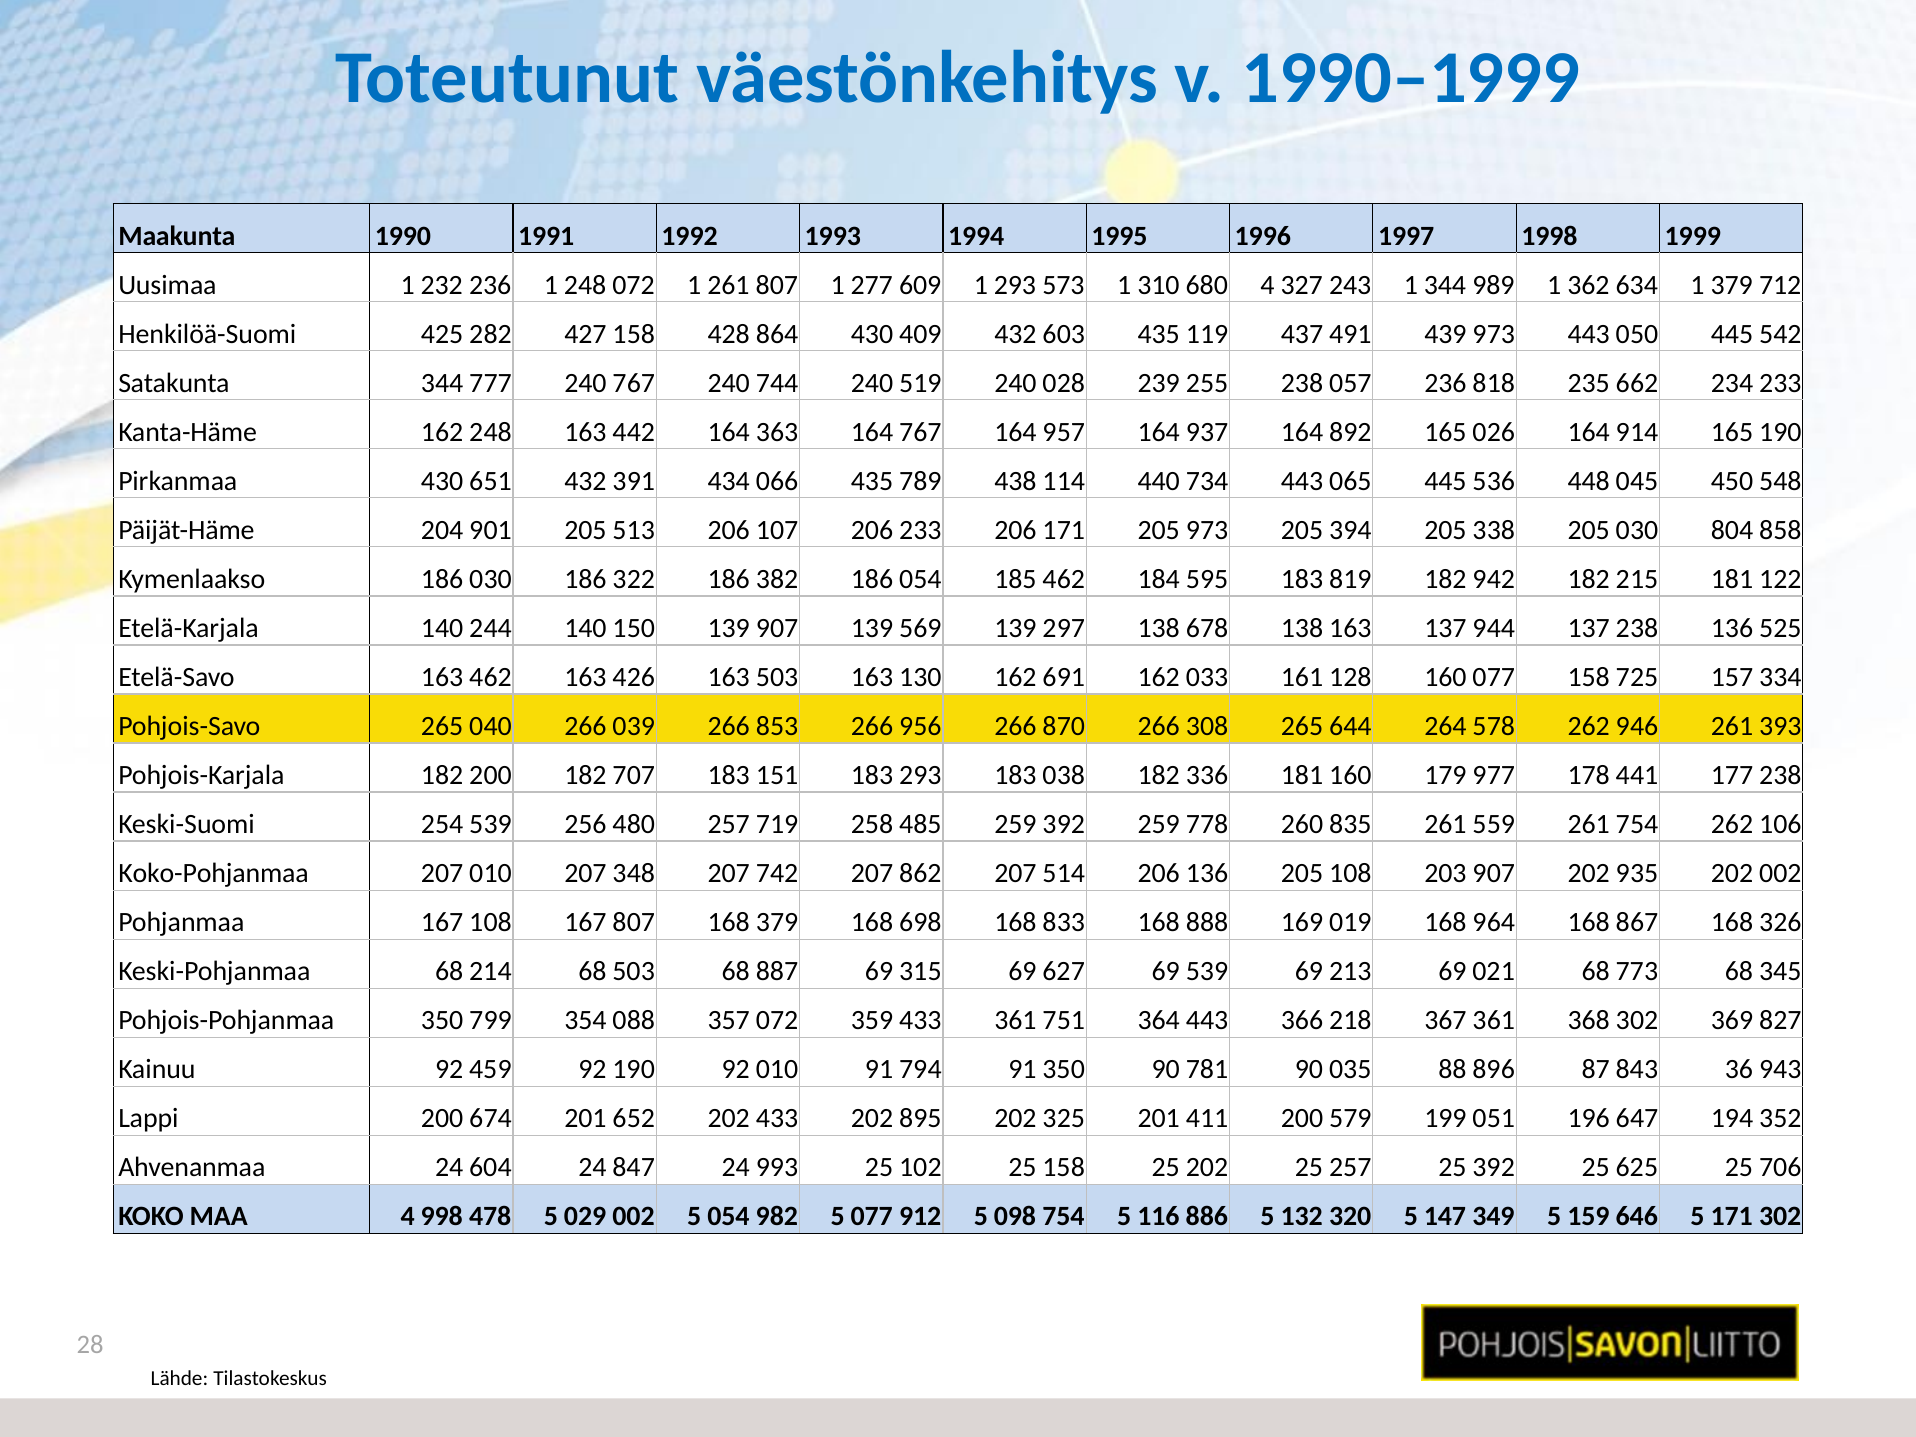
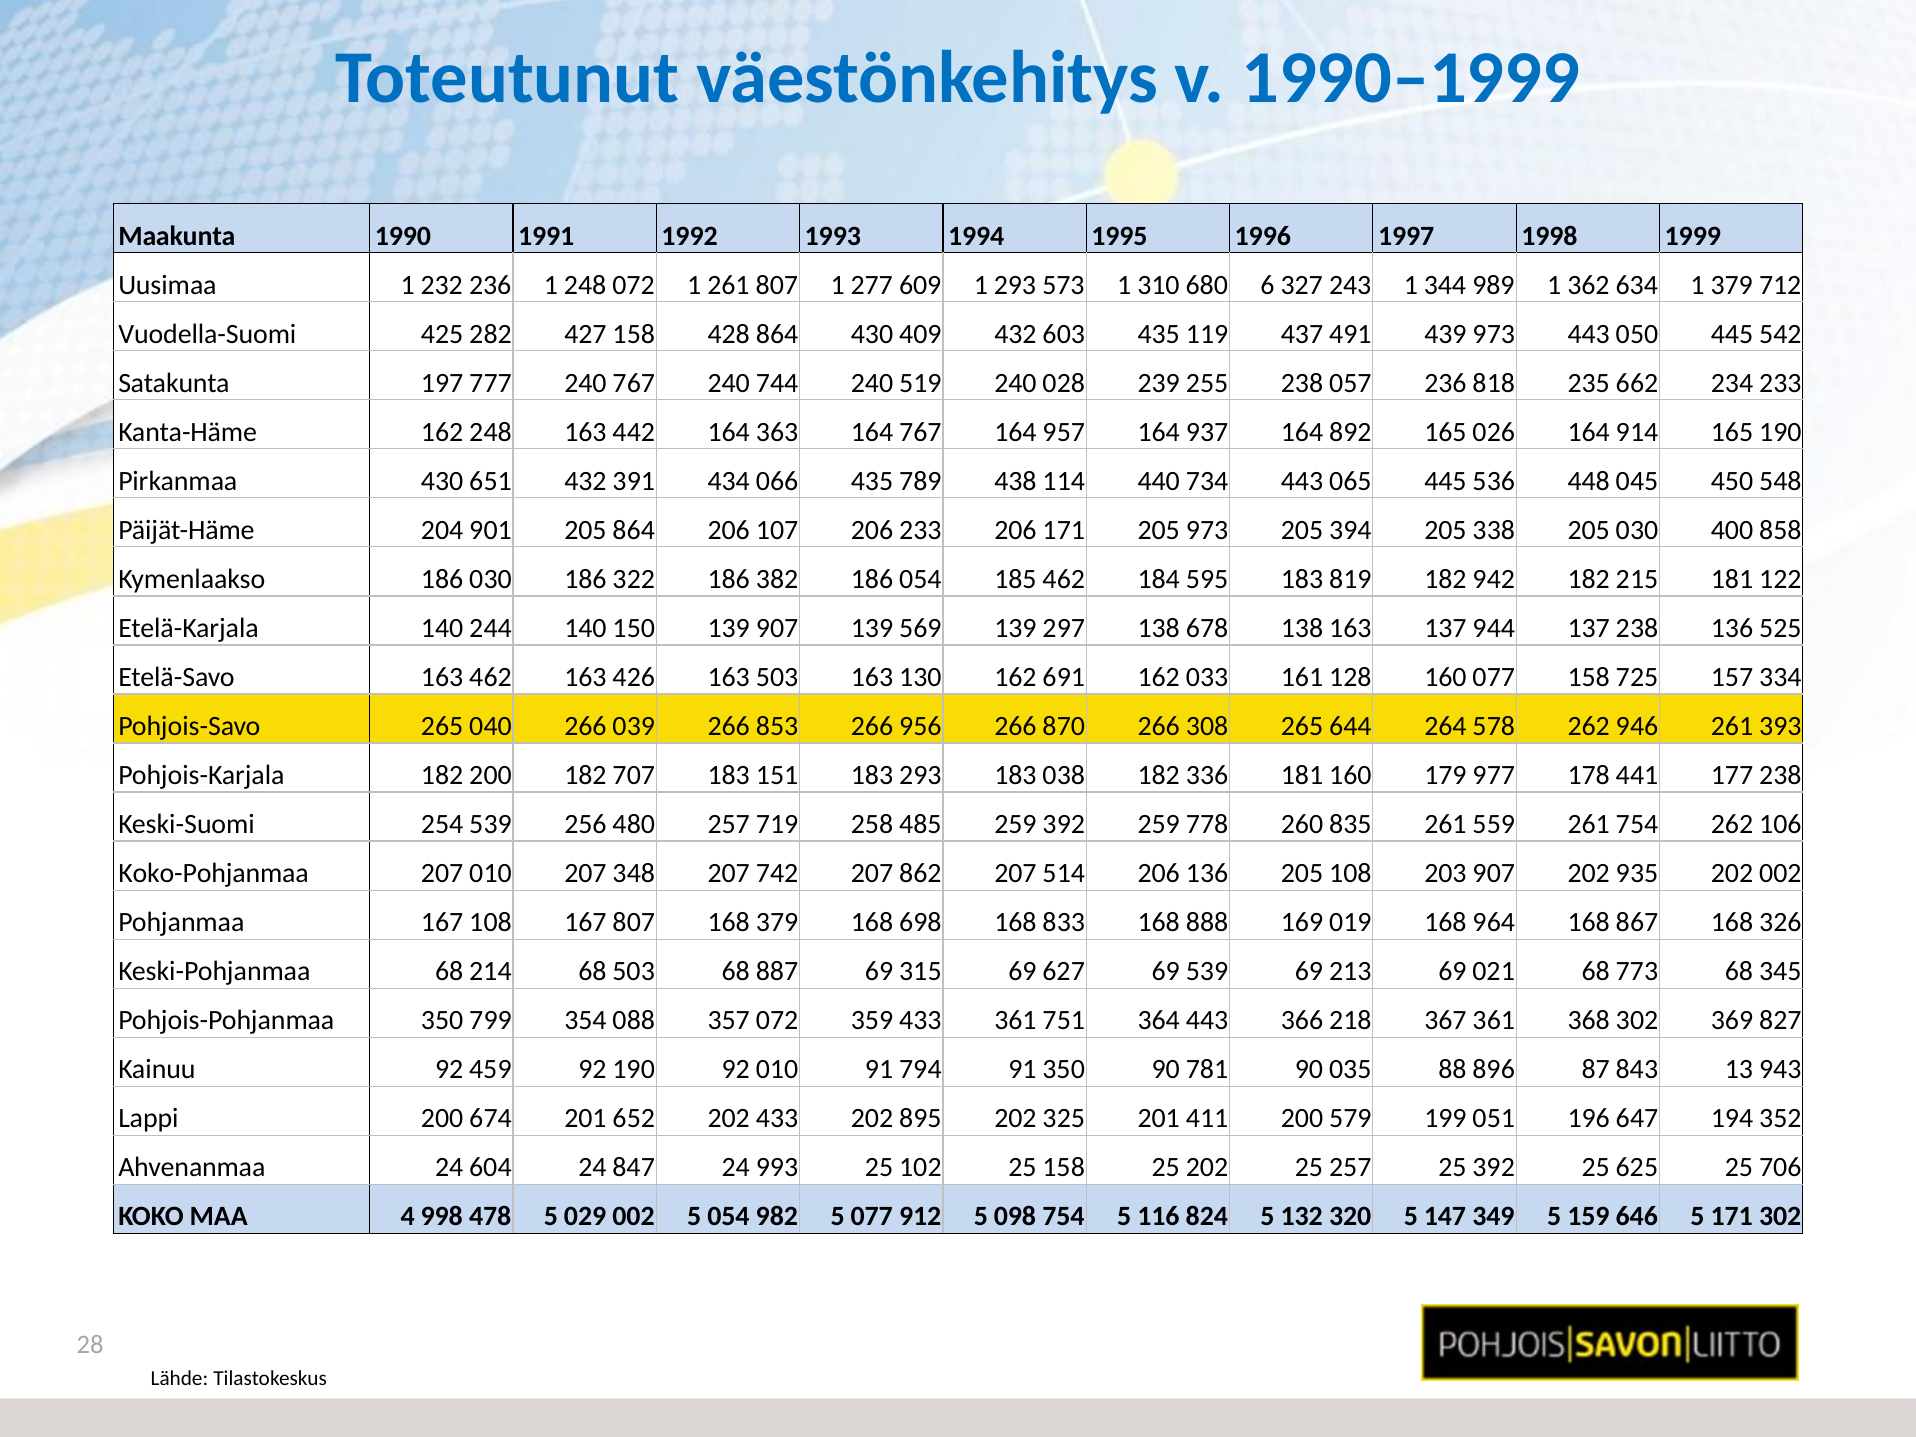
680 4: 4 -> 6 (1268, 285)
Henkilöä-Suomi: Henkilöä-Suomi -> Vuodella-Suomi (207, 334)
Satakunta 344: 344 -> 197 (442, 383)
205 513: 513 -> 864 (634, 530)
804: 804 -> 400 (1732, 530)
36: 36 -> 13 (1739, 1070)
886: 886 -> 824 (1207, 1217)
